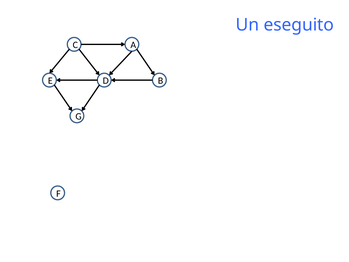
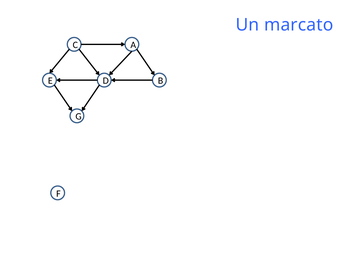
eseguito: eseguito -> marcato (299, 25)
